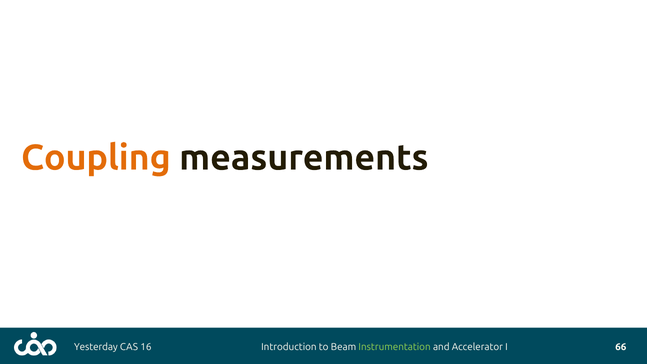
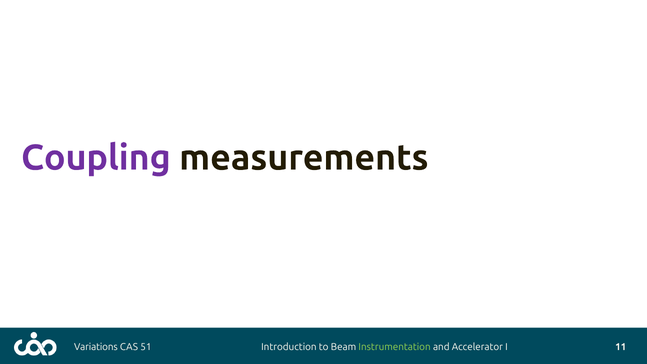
Coupling colour: orange -> purple (96, 158)
Yesterday: Yesterday -> Variations (96, 347)
16: 16 -> 51 (146, 347)
66: 66 -> 11 (621, 347)
